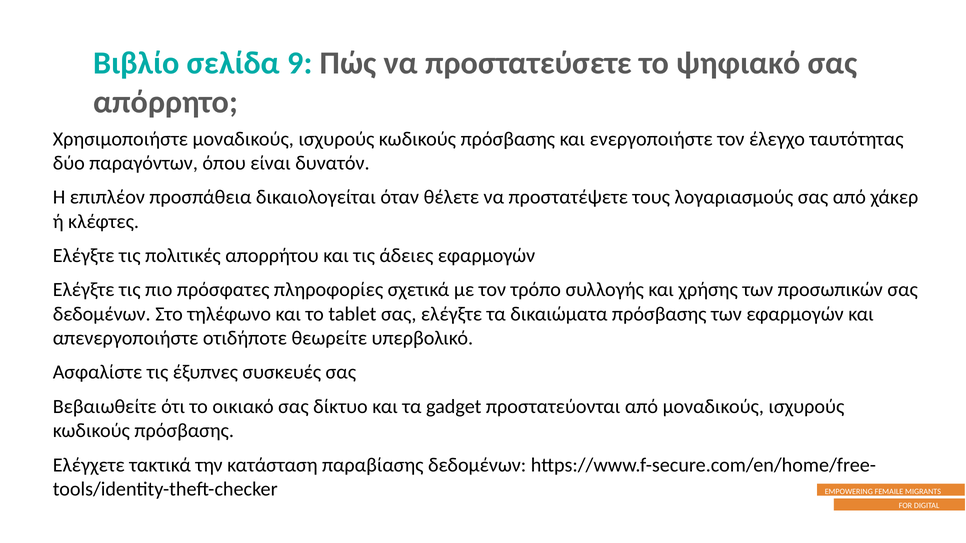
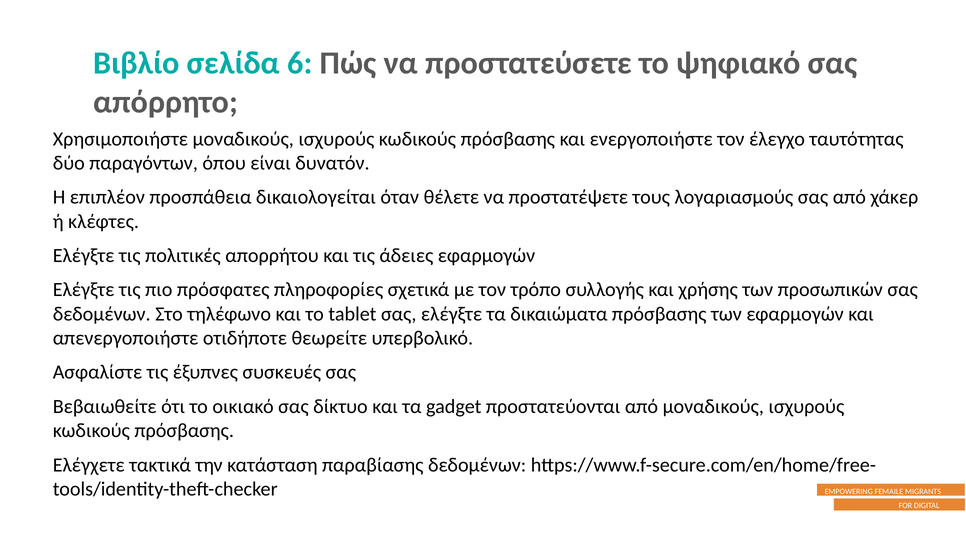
9: 9 -> 6 (300, 63)
